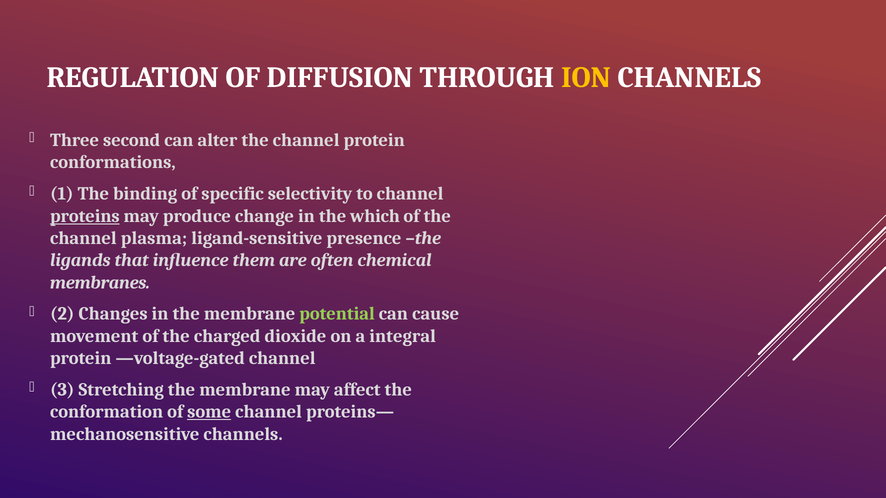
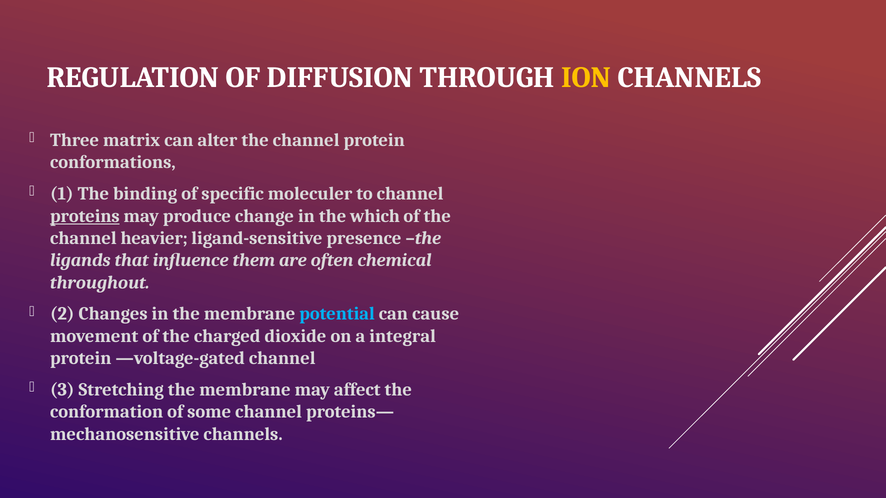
second: second -> matrix (132, 140)
selectivity: selectivity -> moleculer (310, 194)
plasma: plasma -> heavier (154, 238)
membranes: membranes -> throughout (100, 283)
potential colour: light green -> light blue (337, 314)
some underline: present -> none (209, 412)
